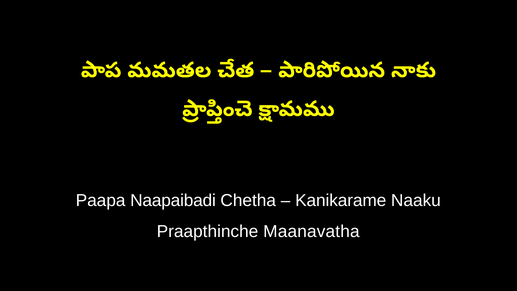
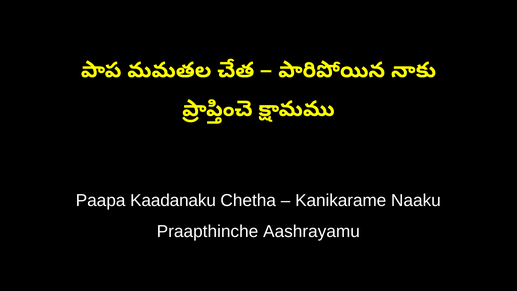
Naapaibadi: Naapaibadi -> Kaadanaku (173, 200)
Maanavatha: Maanavatha -> Aashrayamu (311, 231)
